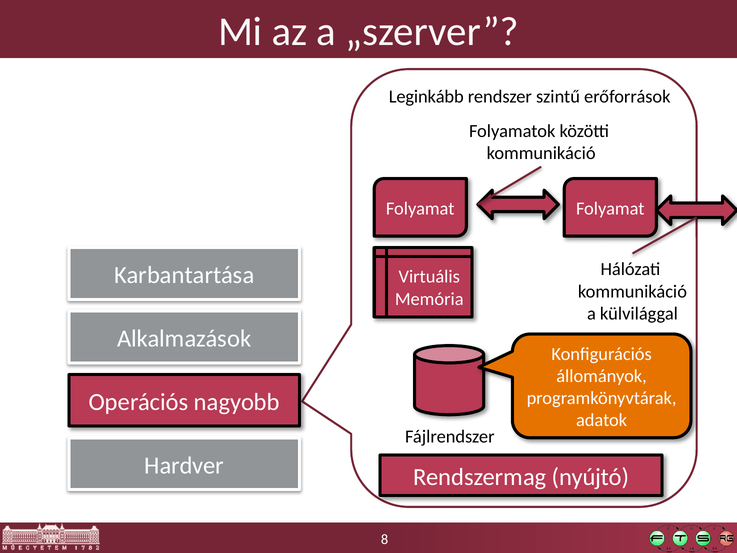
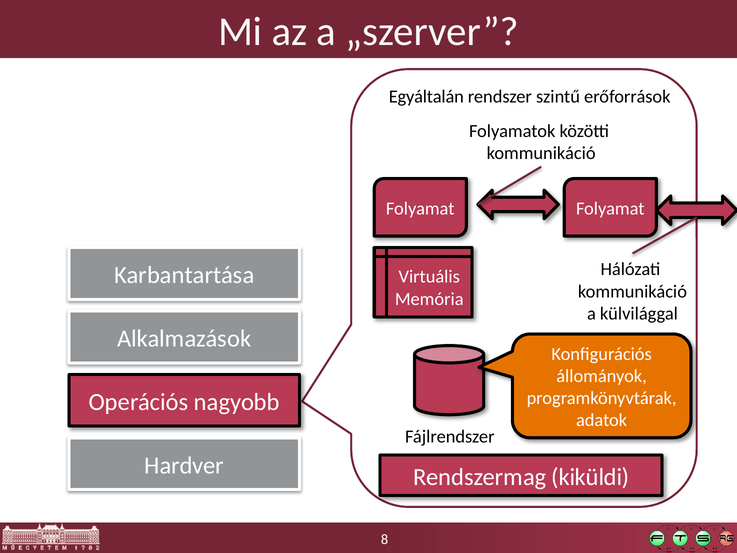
Leginkább: Leginkább -> Egyáltalán (426, 97)
nyújtó: nyújtó -> kiküldi (590, 477)
